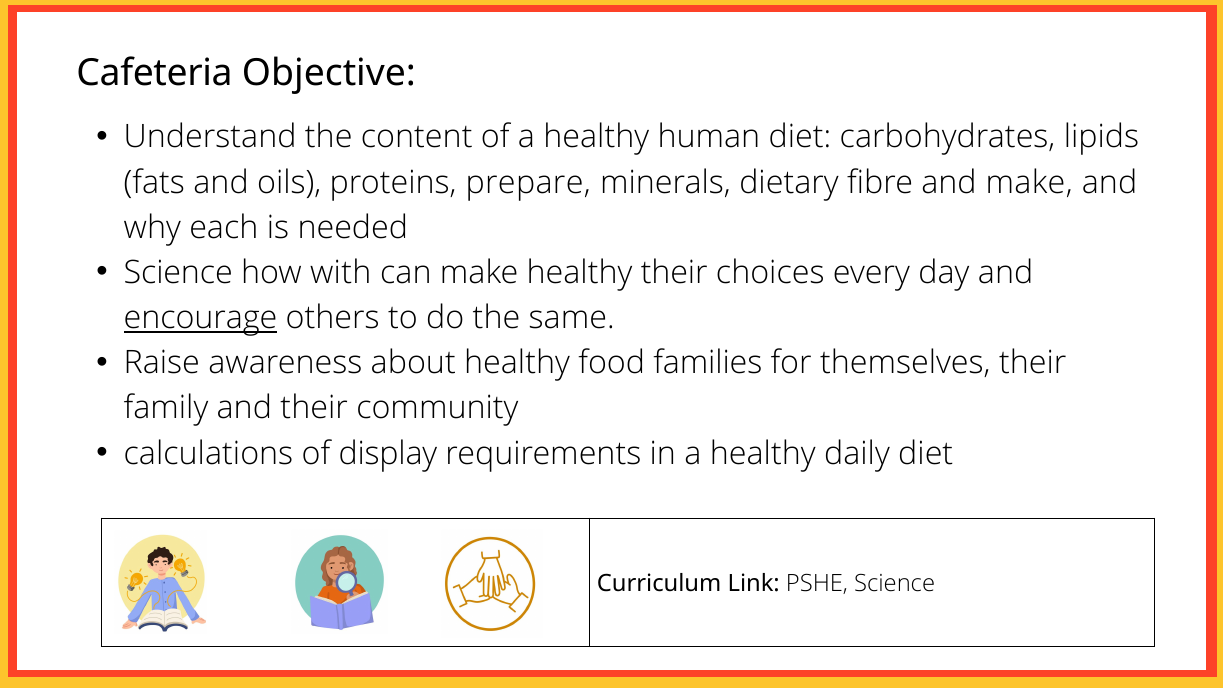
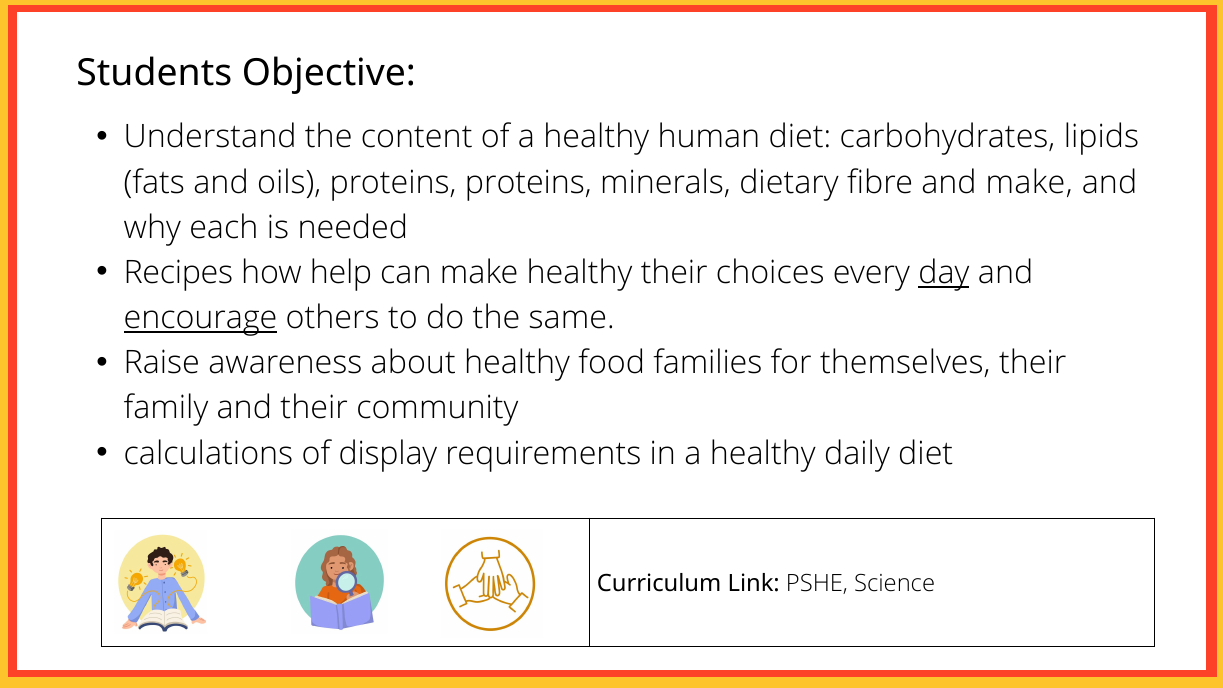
Cafeteria: Cafeteria -> Students (154, 73)
proteins prepare: prepare -> proteins (528, 182)
Science: Science -> Recipes (178, 273)
with: with -> help (341, 273)
day underline: none -> present (944, 273)
